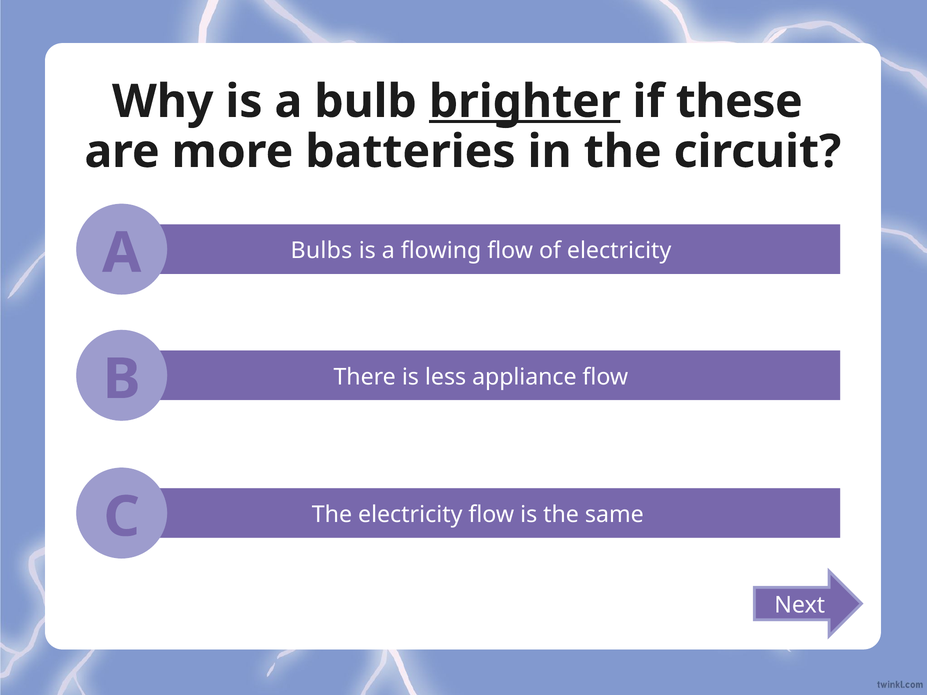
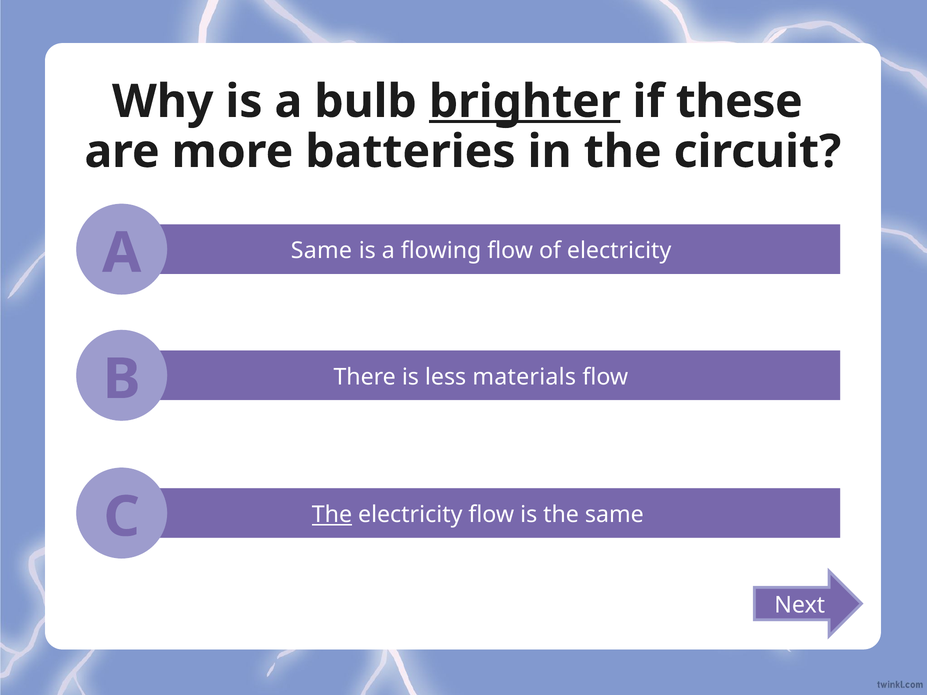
Bulbs: Bulbs -> Same (321, 251)
appliance: appliance -> materials (524, 377)
The underline: none -> present (332, 515)
